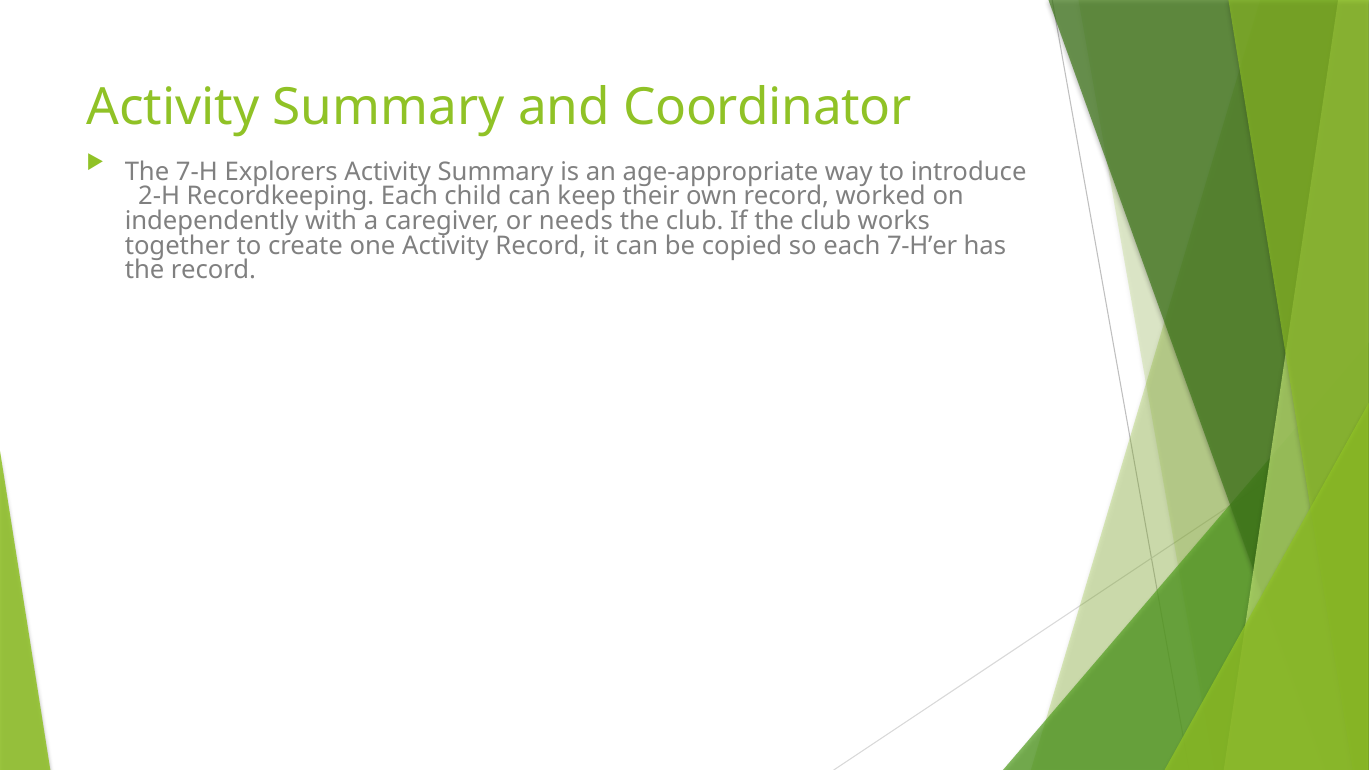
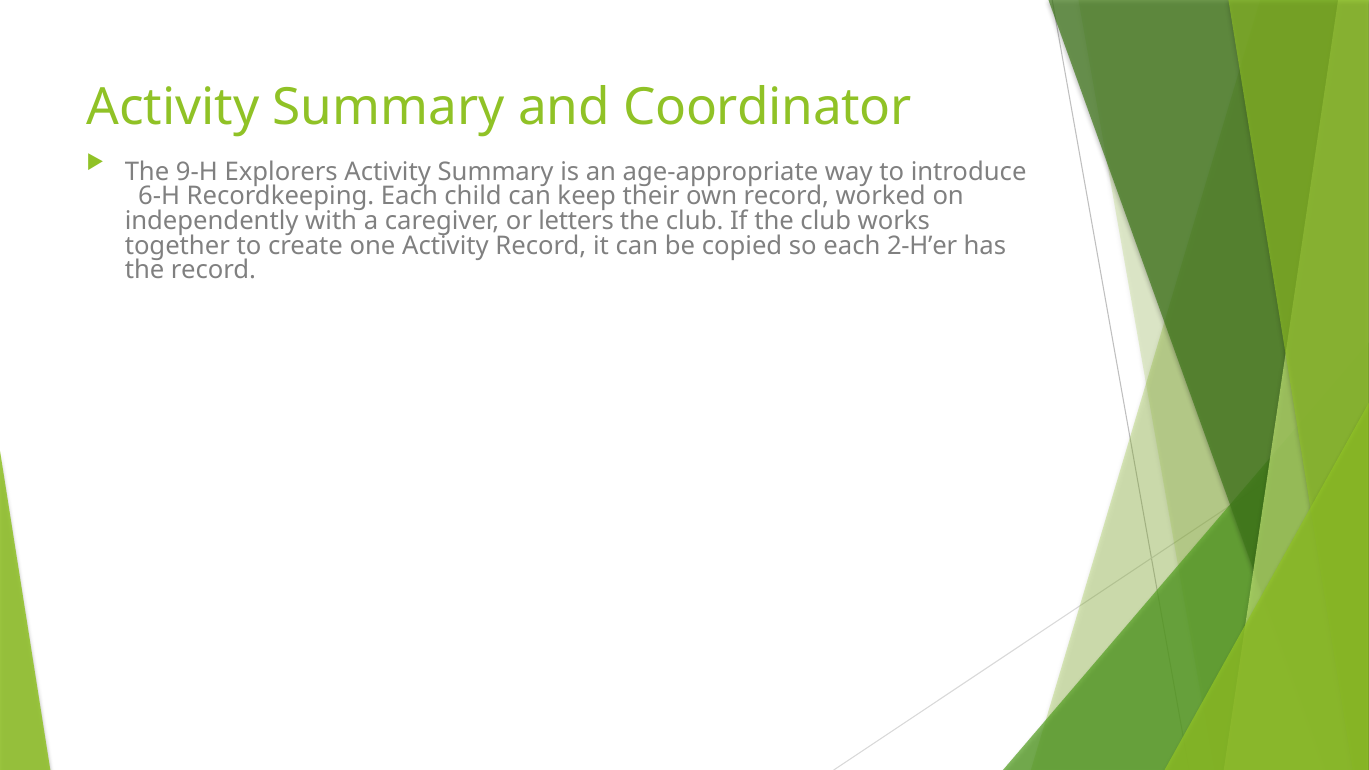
7-H: 7-H -> 9-H (197, 172)
2-H: 2-H -> 6-H (159, 196)
needs: needs -> letters (576, 221)
7-H’er: 7-H’er -> 2-H’er (922, 246)
